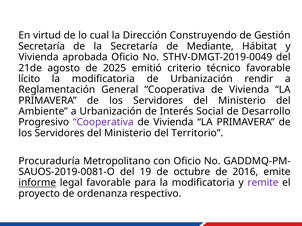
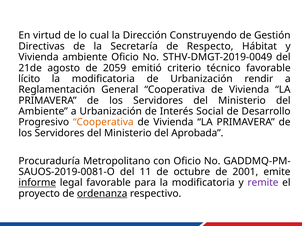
Secretaría: Secretaría -> Directivas (42, 46)
Mediante: Mediante -> Respecto (210, 46)
Vivienda aprobada: aprobada -> ambiente (85, 57)
2025: 2025 -> 2059 (115, 68)
Cooperativa colour: purple -> orange (103, 122)
Territorio: Territorio -> Aprobada (197, 133)
19: 19 -> 11 (145, 172)
2016: 2016 -> 2001 (245, 172)
ordenanza underline: none -> present (102, 194)
